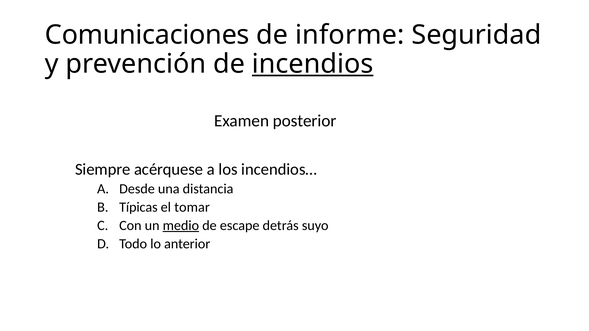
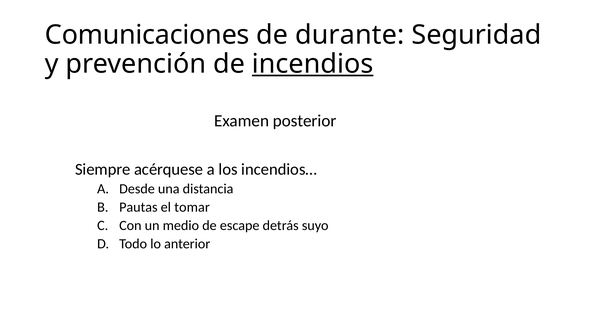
informe: informe -> durante (350, 35)
Típicas: Típicas -> Pautas (138, 207)
medio underline: present -> none (181, 226)
